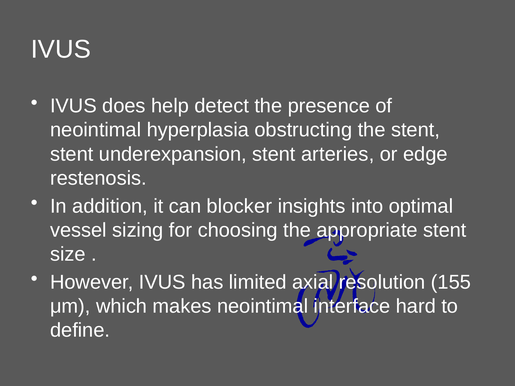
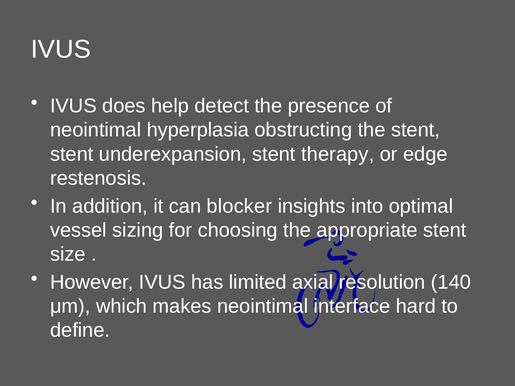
arteries: arteries -> therapy (338, 154)
155: 155 -> 140 (451, 282)
